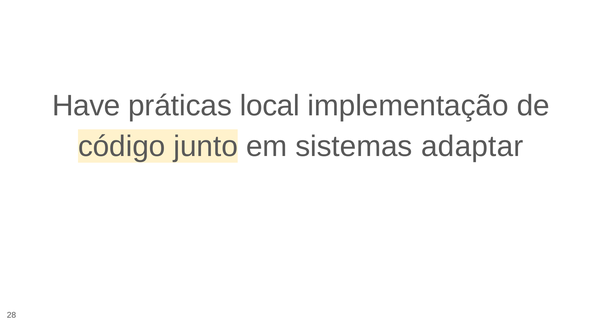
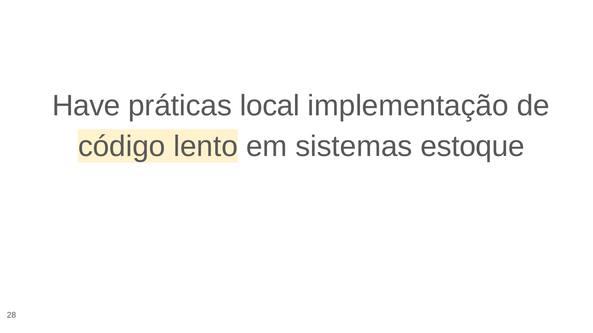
junto: junto -> lento (206, 147)
adaptar: adaptar -> estoque (473, 147)
